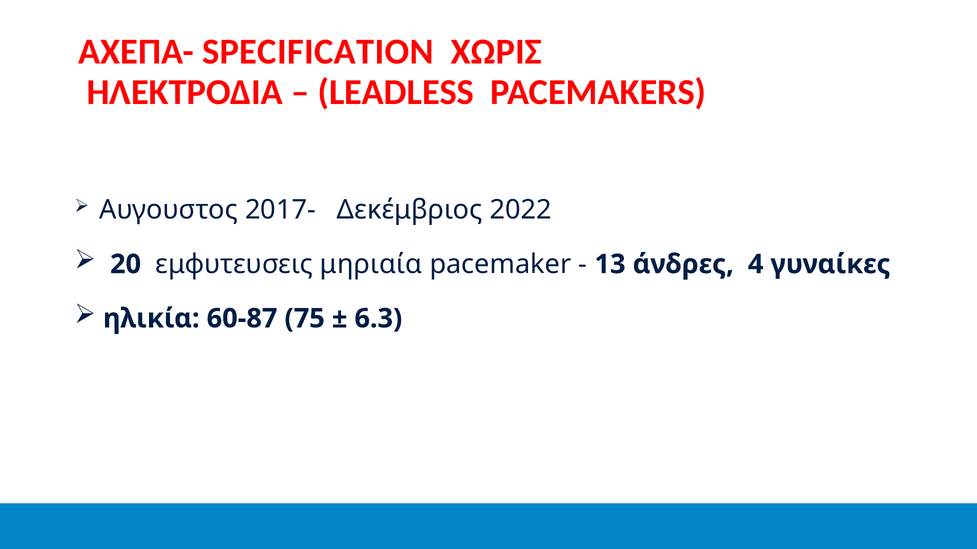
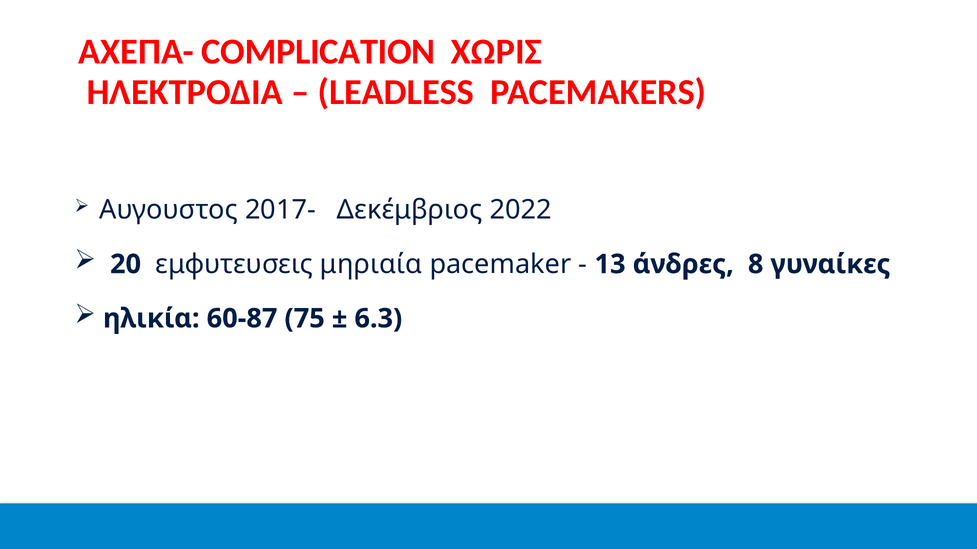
SPECIFICATION: SPECIFICATION -> COMPLICATION (318, 52)
4: 4 -> 8 (756, 264)
